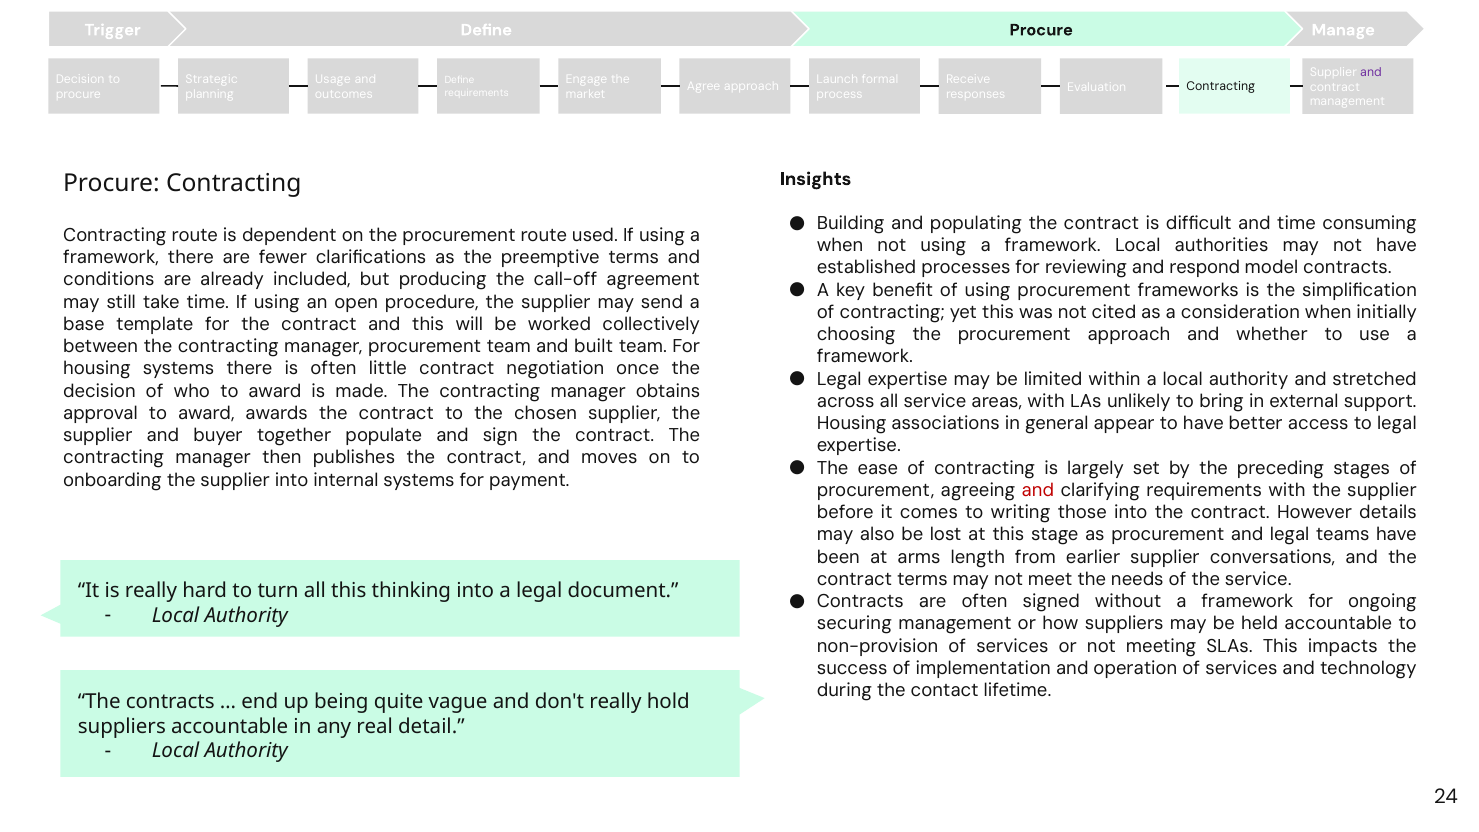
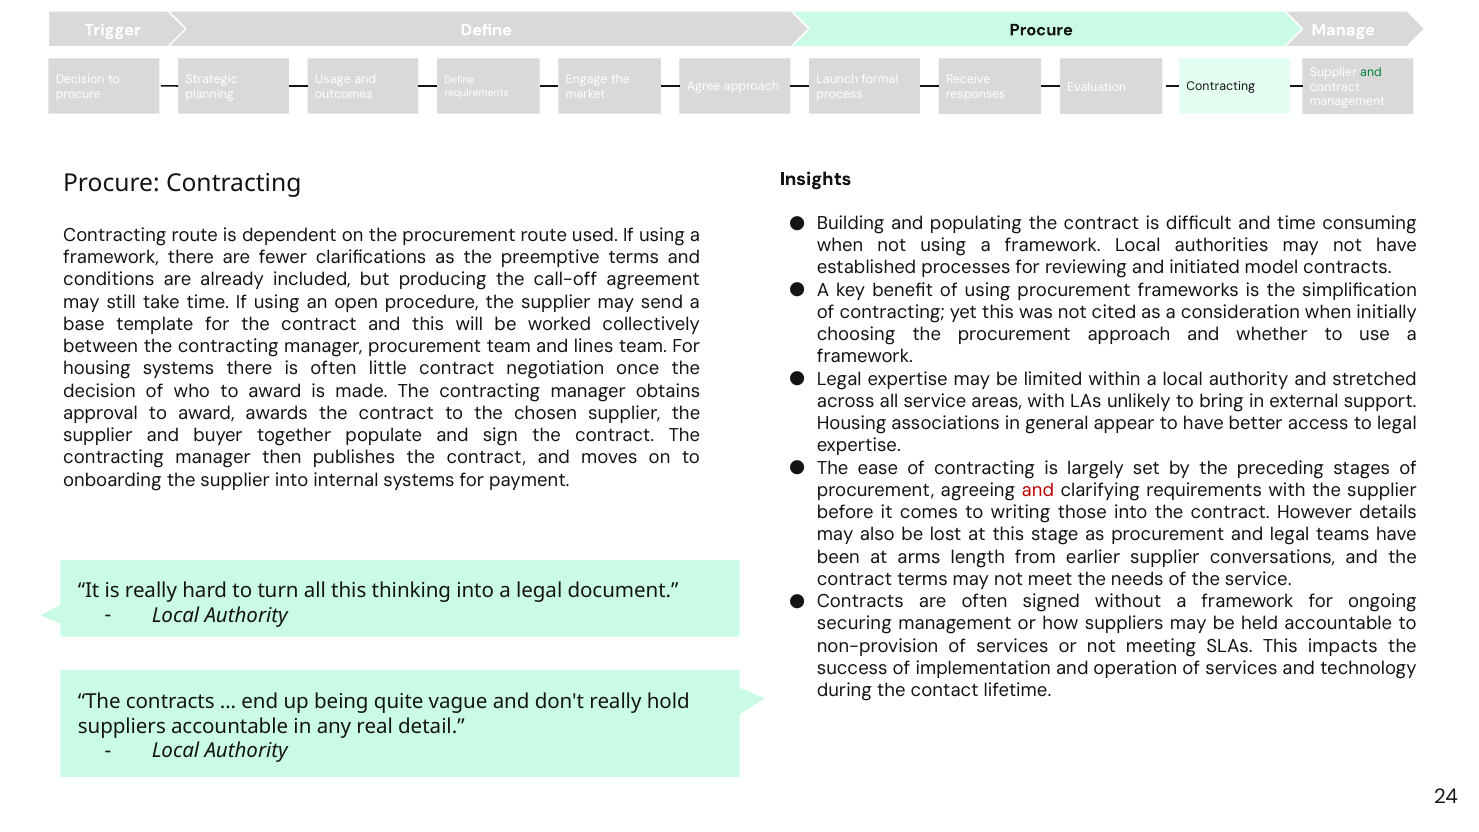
and colour: purple -> green (1371, 72)
respond: respond -> initiated (1205, 268)
built: built -> lines (594, 347)
